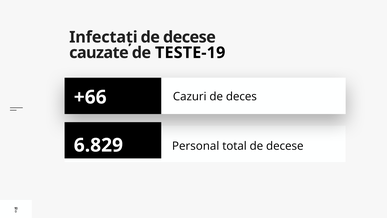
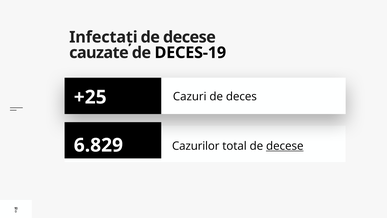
TESTE-19: TESTE-19 -> DECES-19 (190, 53)
+66: +66 -> +25 (90, 97)
Personal: Personal -> Cazurilor (196, 146)
decese underline: none -> present (285, 146)
